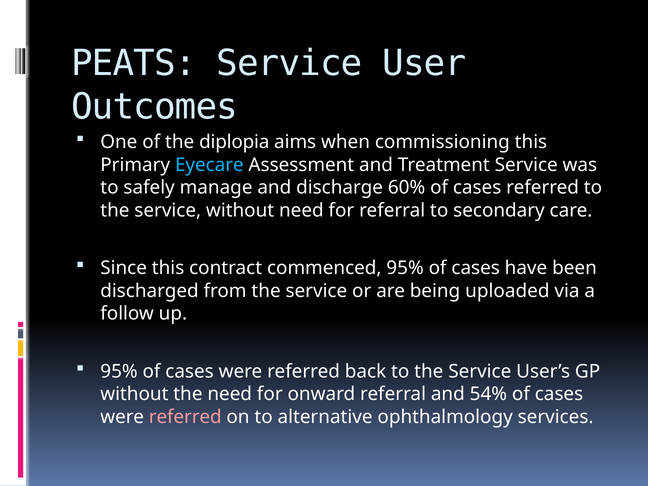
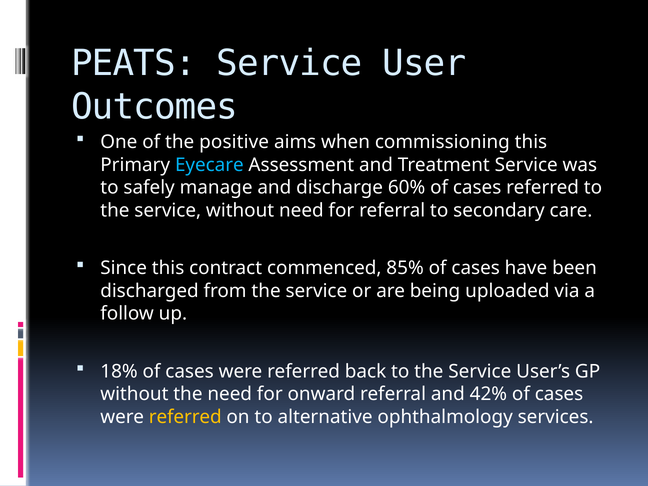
diplopia: diplopia -> positive (234, 142)
commenced 95%: 95% -> 85% (405, 268)
95%: 95% -> 18% (119, 372)
54%: 54% -> 42% (488, 394)
referred colour: pink -> yellow (185, 417)
